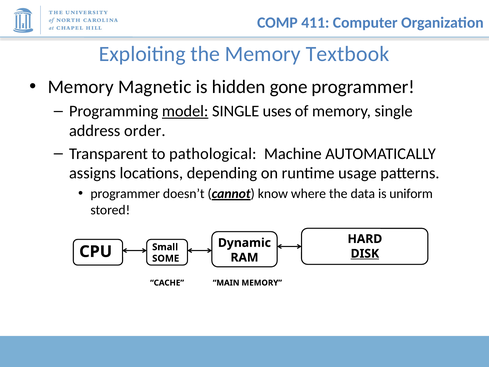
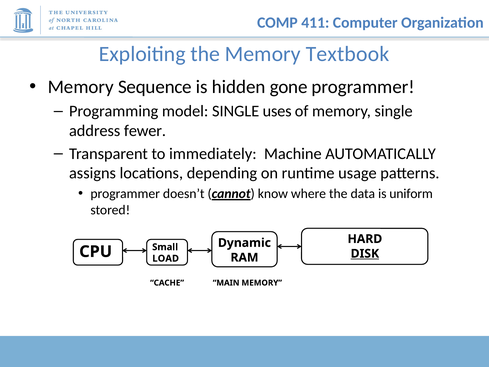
Magnetic: Magnetic -> Sequence (155, 87)
model underline: present -> none (185, 111)
order: order -> fewer (145, 131)
pathological: pathological -> immediately (213, 154)
SOME: SOME -> LOAD (166, 258)
